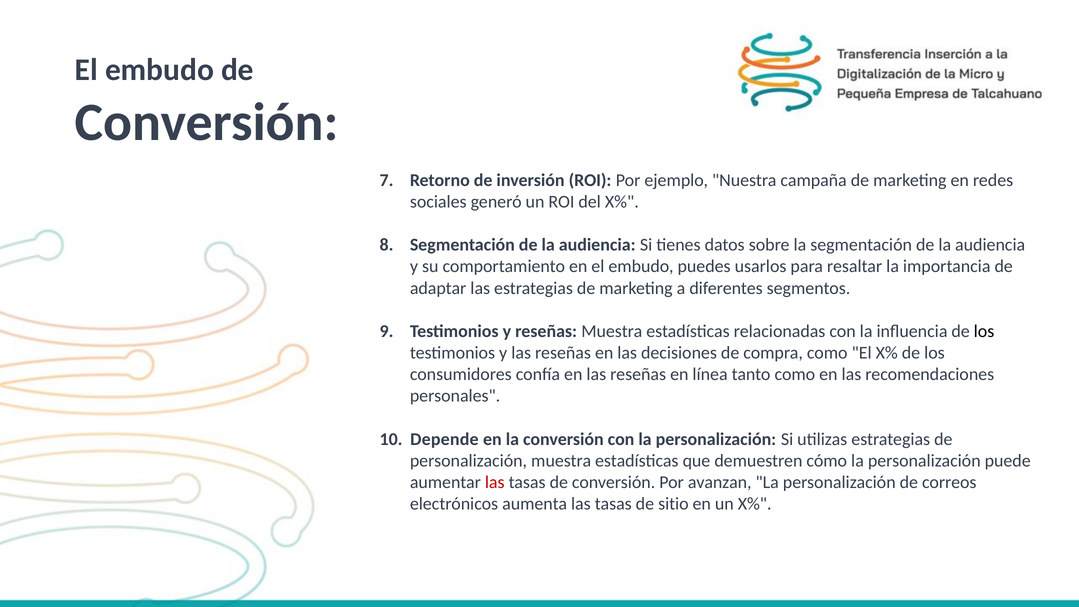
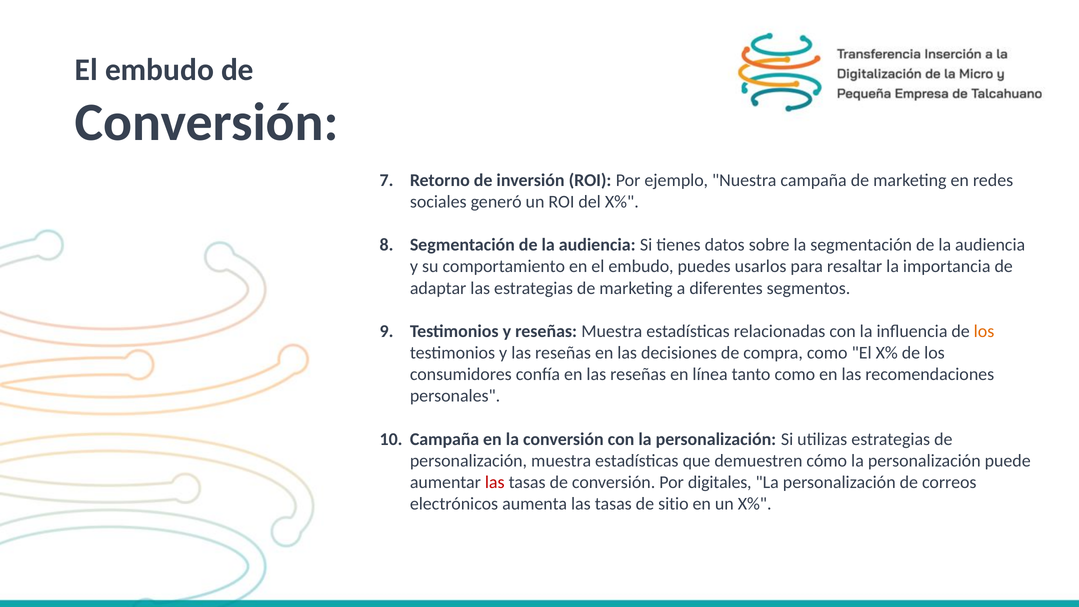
los colour: black -> orange (984, 331)
Depende: Depende -> Campaña (445, 439)
avanzan: avanzan -> digitales (720, 482)
